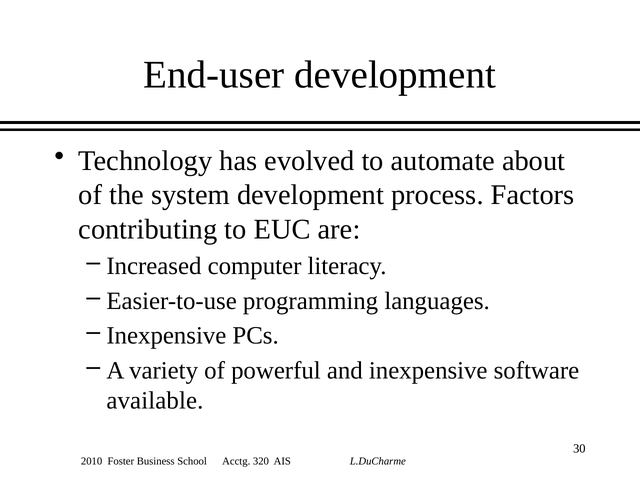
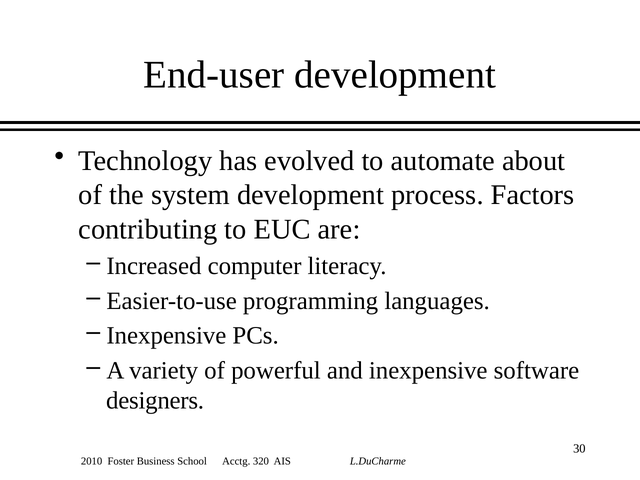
available: available -> designers (155, 400)
